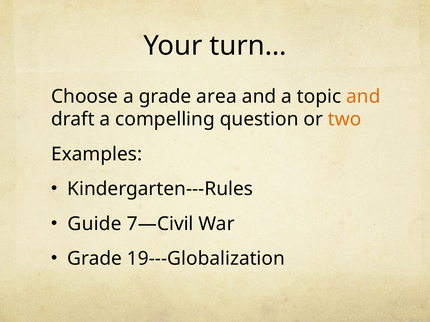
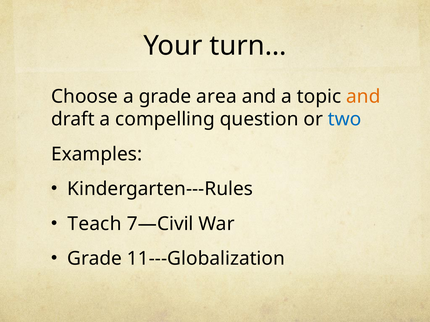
two colour: orange -> blue (345, 119)
Guide: Guide -> Teach (95, 224)
19---Globalization: 19---Globalization -> 11---Globalization (206, 259)
